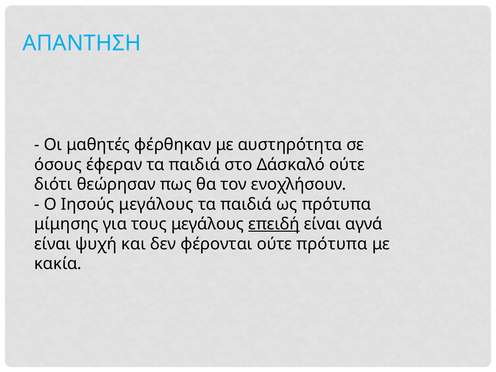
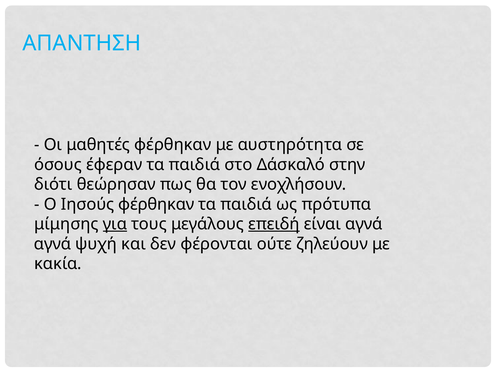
Δάσκαλό ούτε: ούτε -> στην (347, 165)
Ιησούς μεγάλους: μεγάλους -> φέρθηκαν (156, 204)
για underline: none -> present (115, 224)
είναι: είναι -> αγνά (53, 244)
ούτε πρότυπα: πρότυπα -> ζηλεύουν (332, 244)
